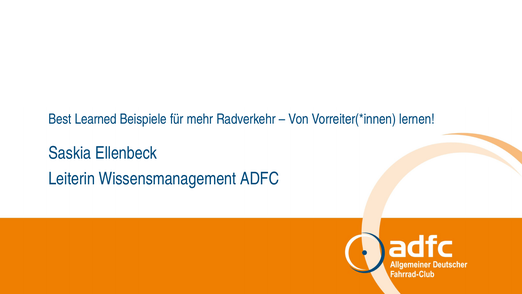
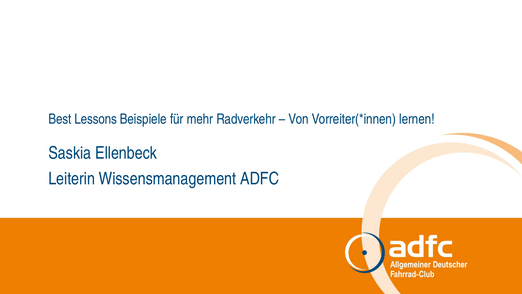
Learned: Learned -> Lessons (96, 119)
